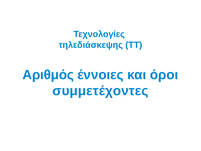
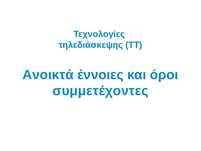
Αριθμός: Αριθμός -> Ανοικτά (48, 75)
